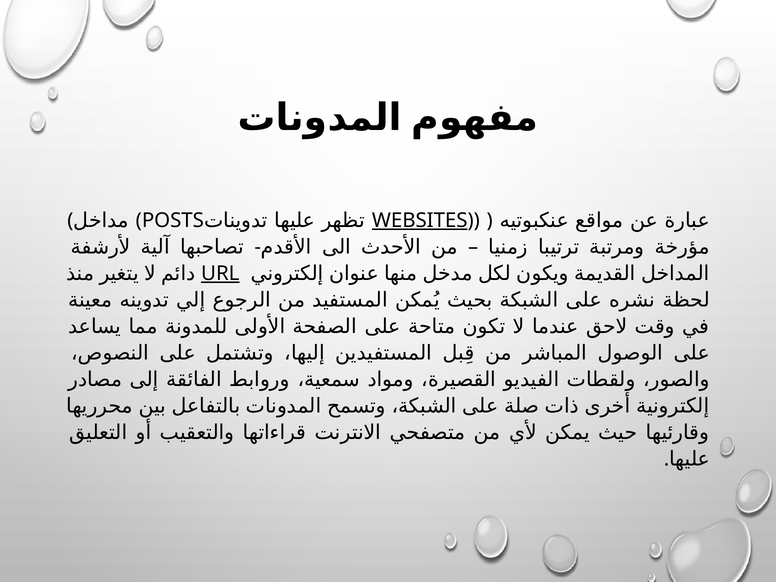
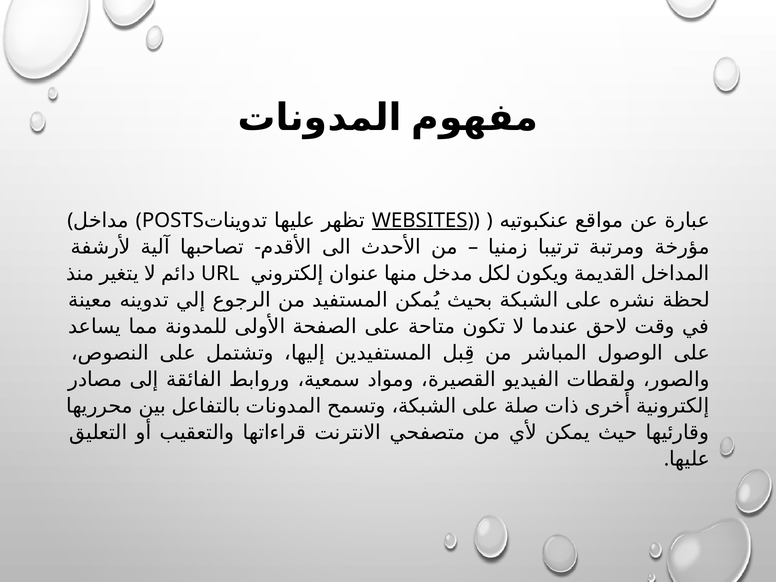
URL underline: present -> none (220, 273)
